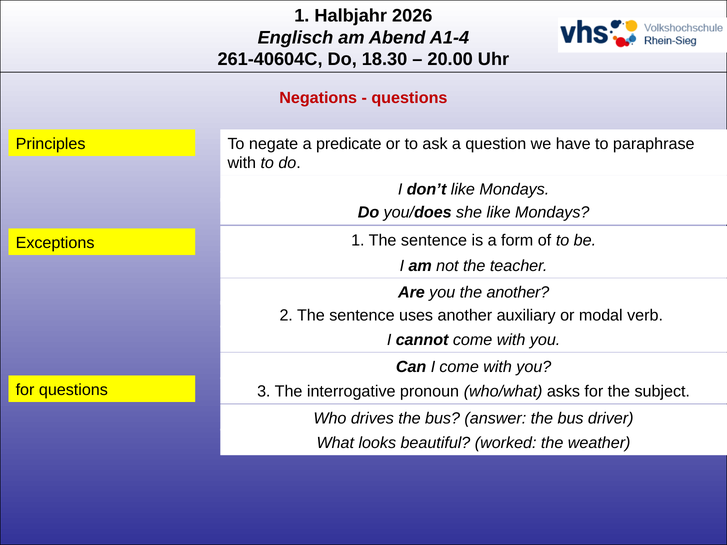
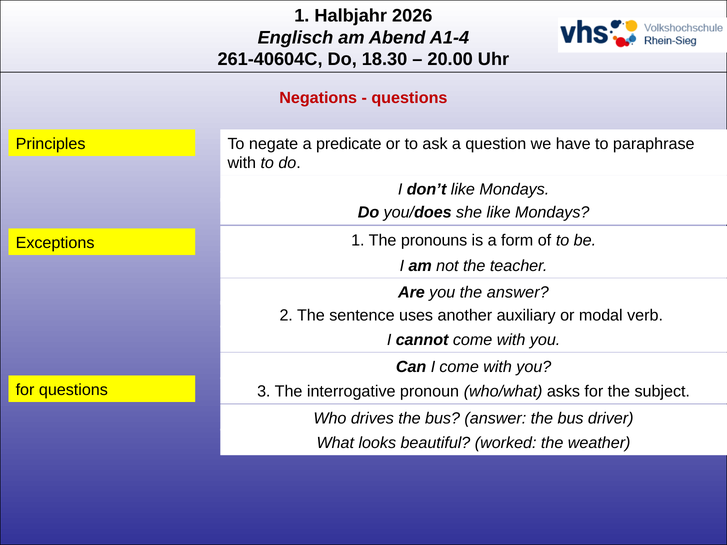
1 The sentence: sentence -> pronouns (434, 241)
the another: another -> answer (518, 293)
